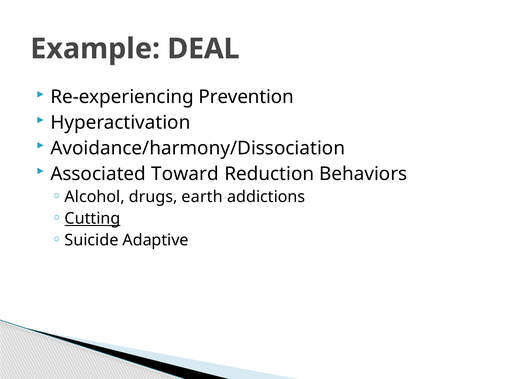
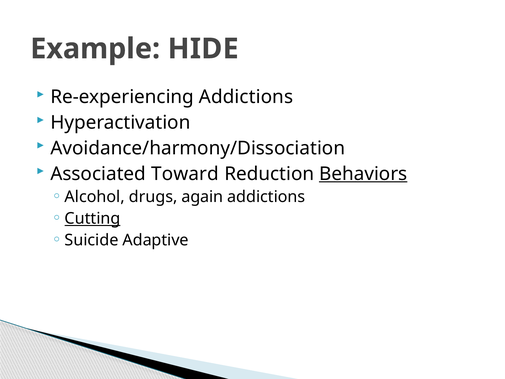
DEAL: DEAL -> HIDE (203, 49)
Re-experiencing Prevention: Prevention -> Addictions (246, 97)
Behaviors underline: none -> present (363, 174)
earth: earth -> again (202, 197)
